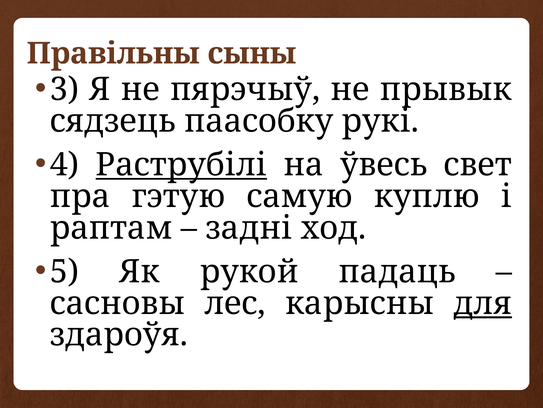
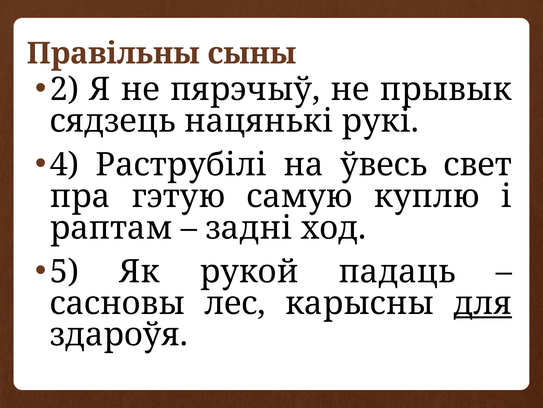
3: 3 -> 2 (64, 89)
паасобку: паасобку -> нацянькі (259, 121)
Раструбілі underline: present -> none (181, 165)
